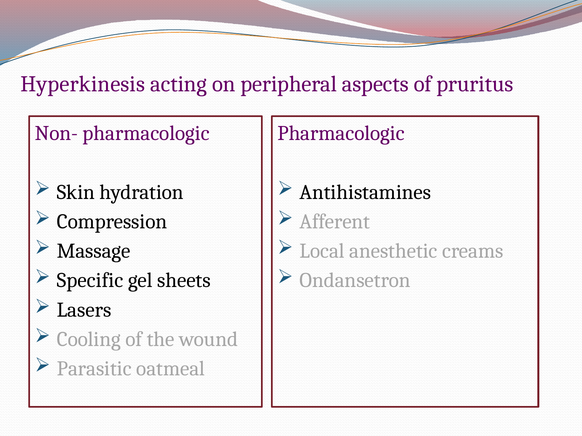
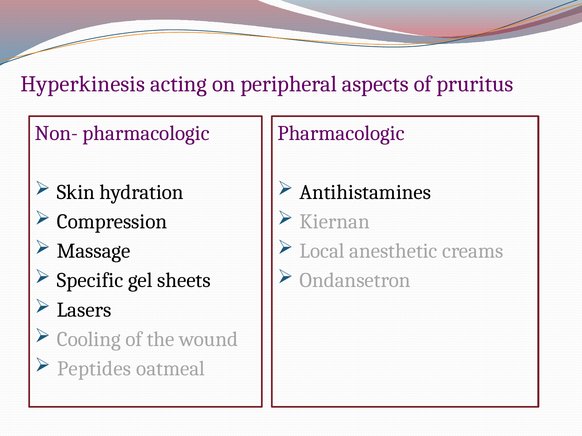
Afferent: Afferent -> Kiernan (335, 222)
Parasitic: Parasitic -> Peptides (94, 369)
